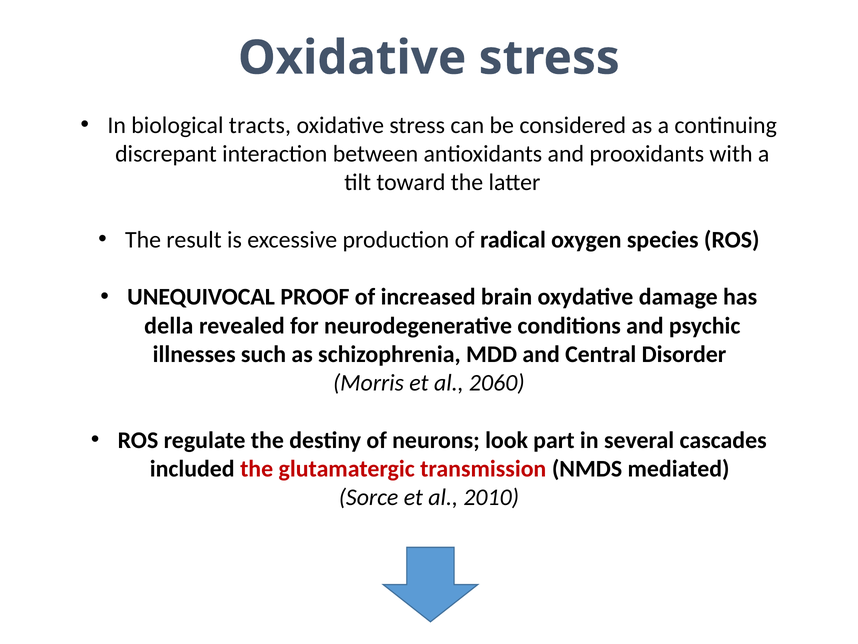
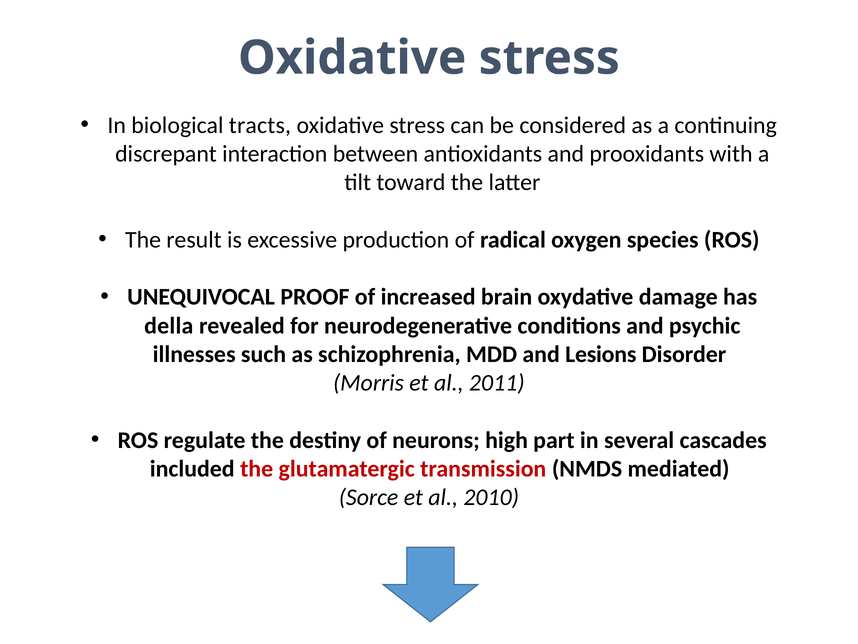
Central: Central -> Lesions (601, 354)
2060: 2060 -> 2011 (497, 383)
look: look -> high (507, 440)
